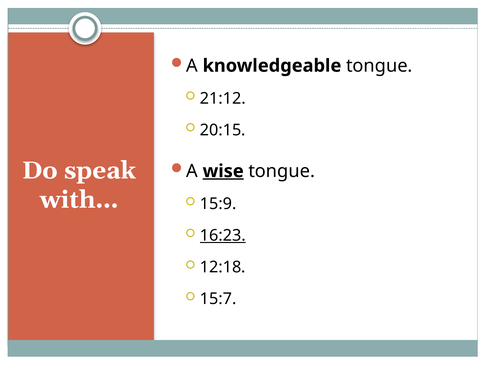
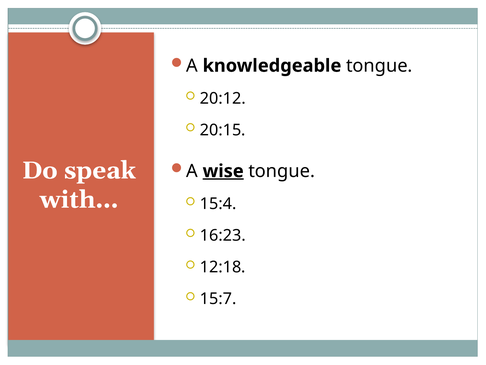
21:12: 21:12 -> 20:12 (223, 98)
15:9: 15:9 -> 15:4 (218, 204)
16:23 underline: present -> none (223, 235)
